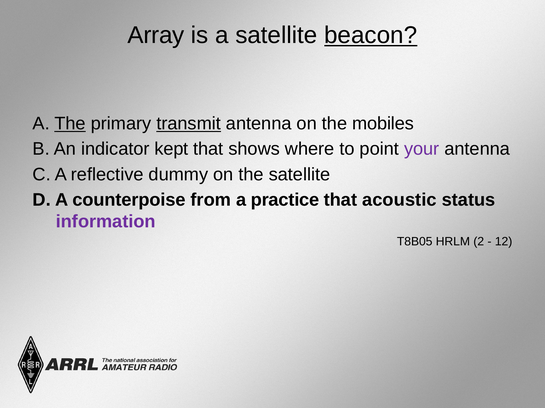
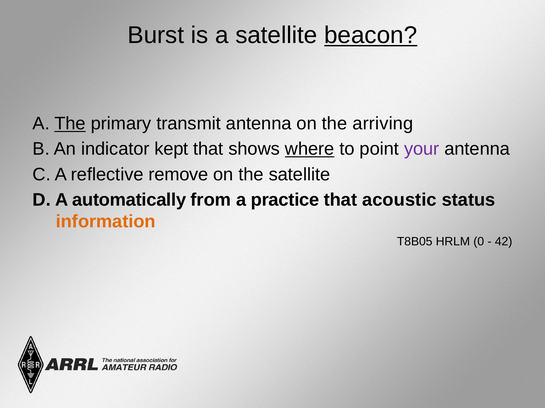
Array: Array -> Burst (156, 35)
transmit underline: present -> none (189, 124)
mobiles: mobiles -> arriving (383, 124)
where underline: none -> present (310, 149)
dummy: dummy -> remove (178, 175)
counterpoise: counterpoise -> automatically (129, 200)
information colour: purple -> orange (106, 222)
2: 2 -> 0 (479, 242)
12: 12 -> 42 (504, 242)
